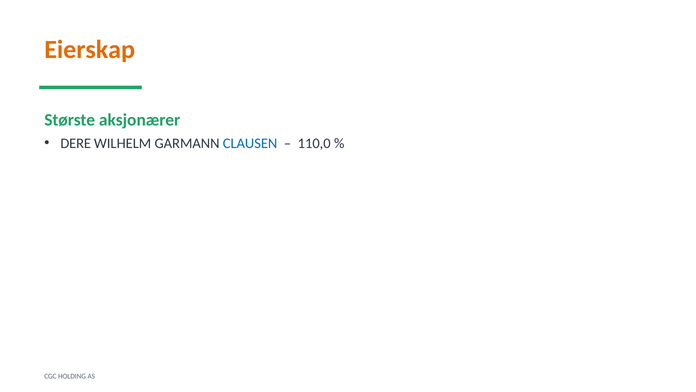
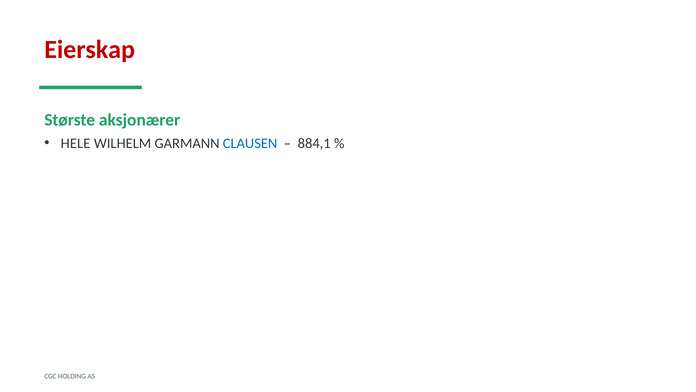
Eierskap colour: orange -> red (90, 50)
DERE: DERE -> HELE (76, 143)
110,0: 110,0 -> 884,1 (314, 143)
